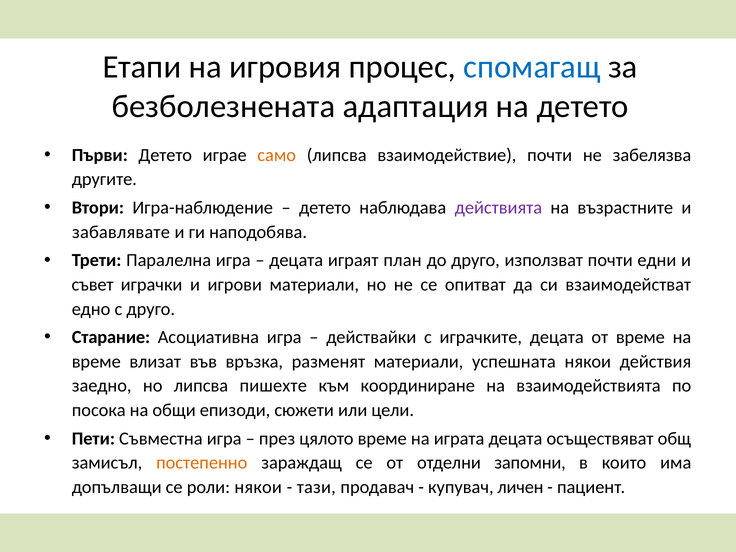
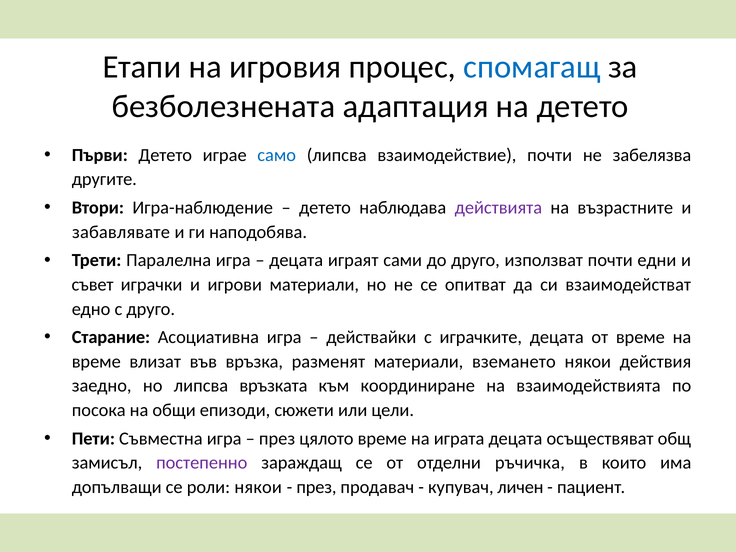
само colour: orange -> blue (277, 155)
план: план -> сами (403, 260)
успешната: успешната -> вземането (514, 362)
пишехте: пишехте -> връзката (273, 386)
постепенно colour: orange -> purple (202, 463)
запомни: запомни -> ръчичка (530, 463)
тази: тази -> през (316, 487)
